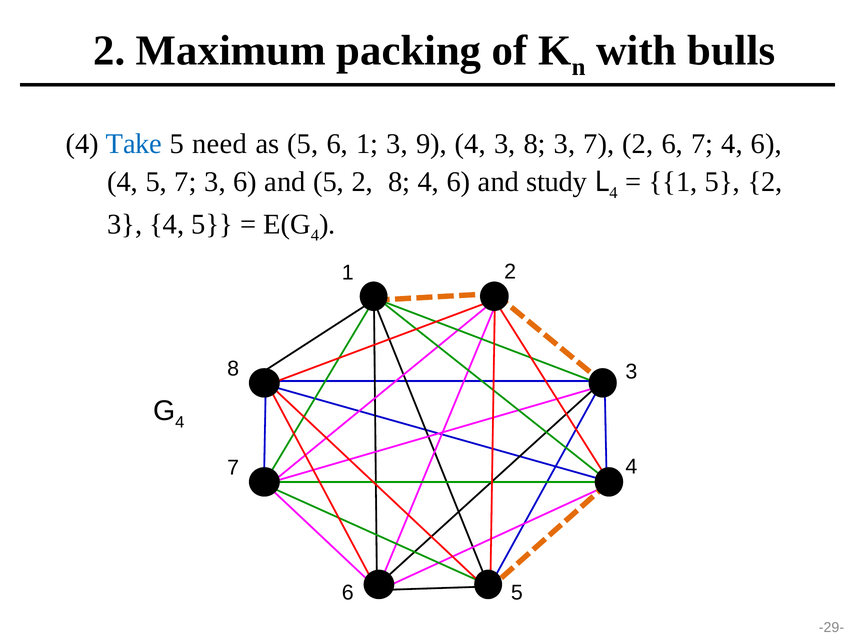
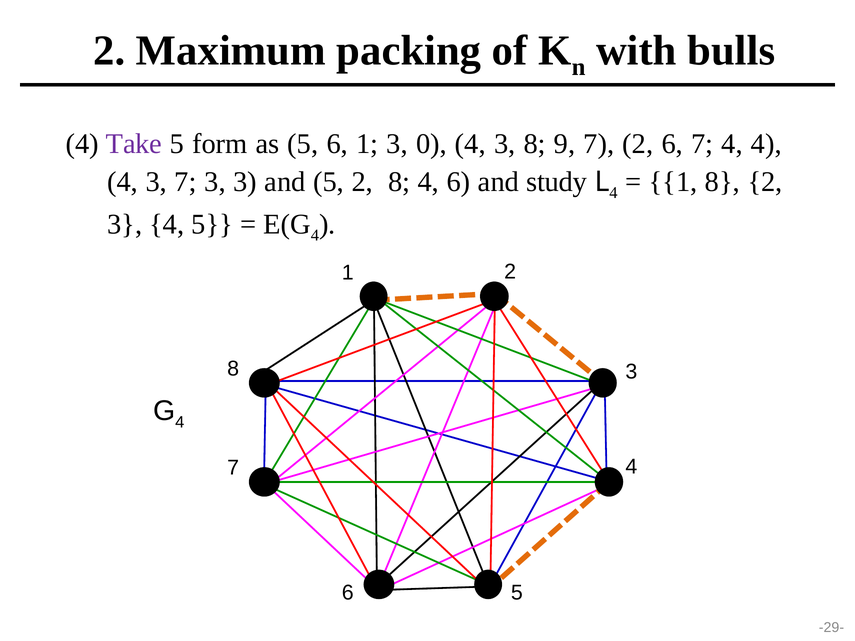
Take colour: blue -> purple (134, 144)
need: need -> form (220, 144)
9: 9 -> 0 (431, 144)
3 8 3: 3 -> 9 (565, 144)
7 4 6: 6 -> 4 (766, 144)
5: 5 -> 3 (156, 182)
3 6: 6 -> 3 (245, 182)
1 5: 5 -> 8 (722, 182)
